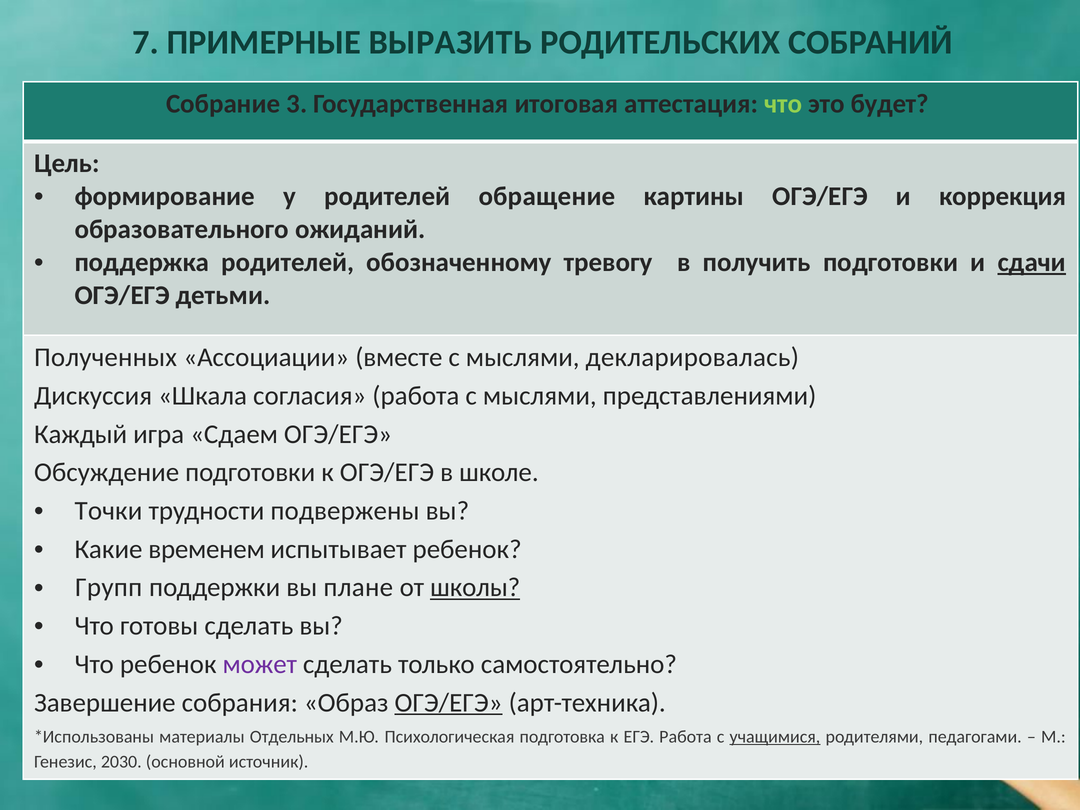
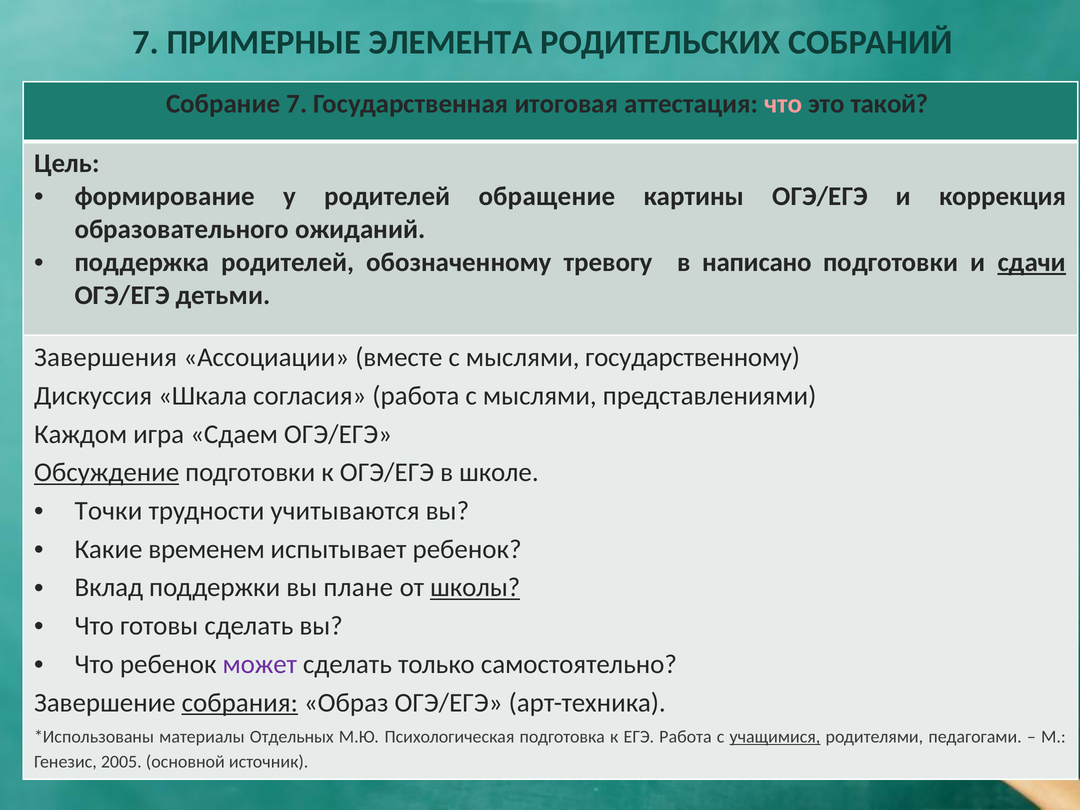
ВЫРАЗИТЬ: ВЫРАЗИТЬ -> ЭЛЕМЕНТА (451, 42)
Собрание 3: 3 -> 7 (297, 104)
что colour: light green -> pink (783, 104)
будет: будет -> такой (890, 104)
получить: получить -> написано (757, 262)
Полученных: Полученных -> Завершения (106, 357)
декларировалась: декларировалась -> государственному (693, 357)
Каждый: Каждый -> Каждом (81, 434)
Обсуждение underline: none -> present (107, 472)
подвержены: подвержены -> учитываются (345, 511)
Групп: Групп -> Вклад (109, 588)
собрания underline: none -> present (240, 703)
ОГЭ/ЕГЭ underline: present -> none (449, 703)
2030: 2030 -> 2005 (121, 762)
